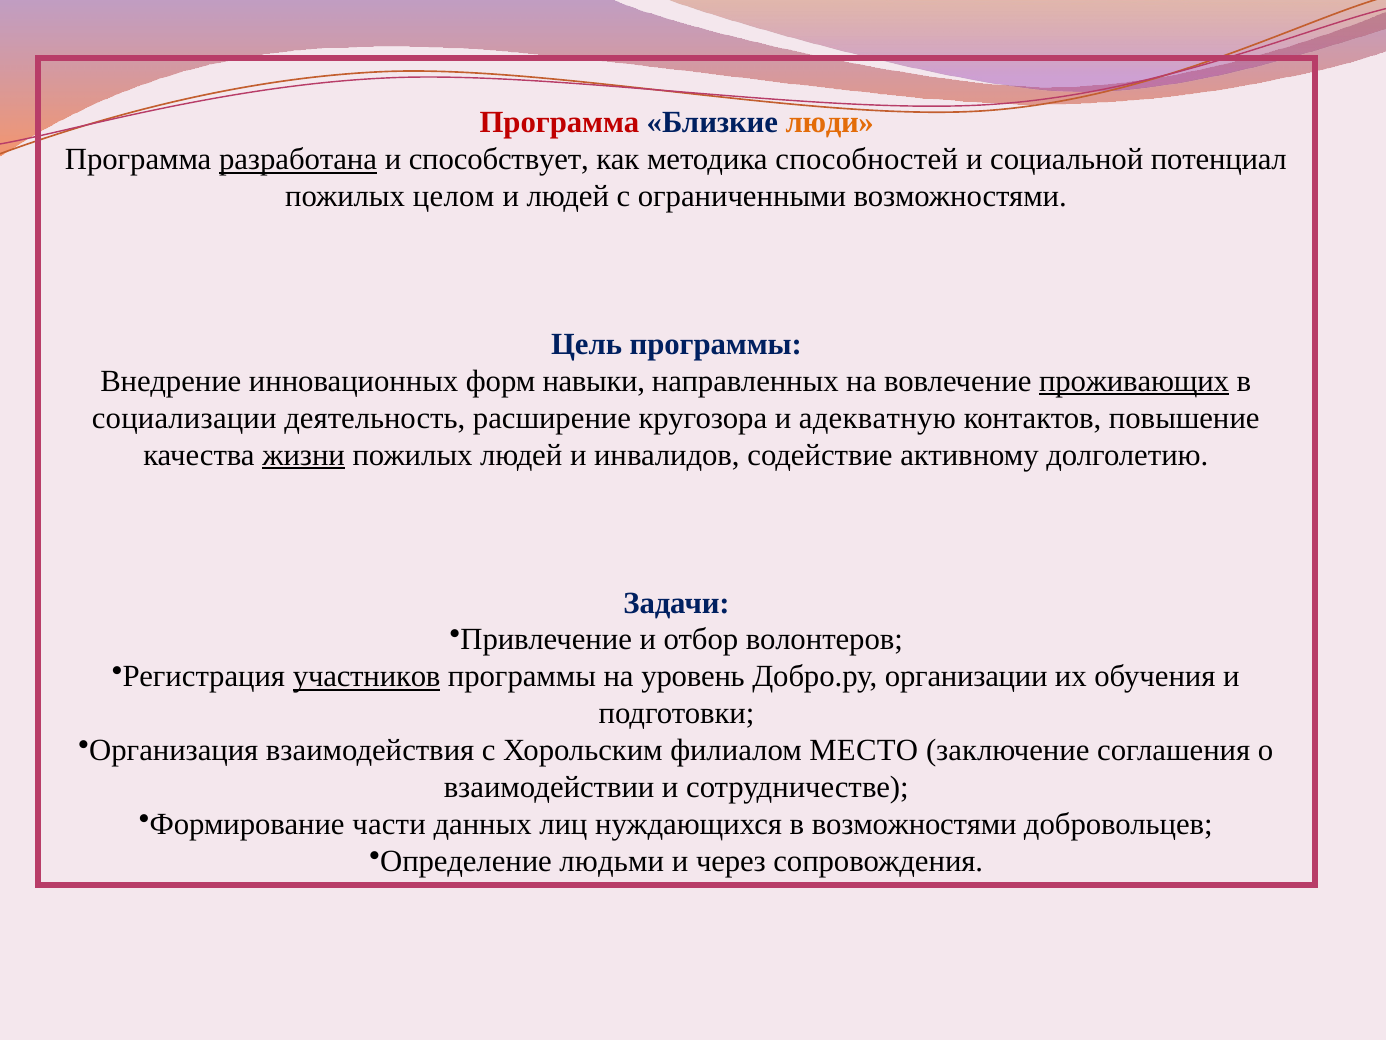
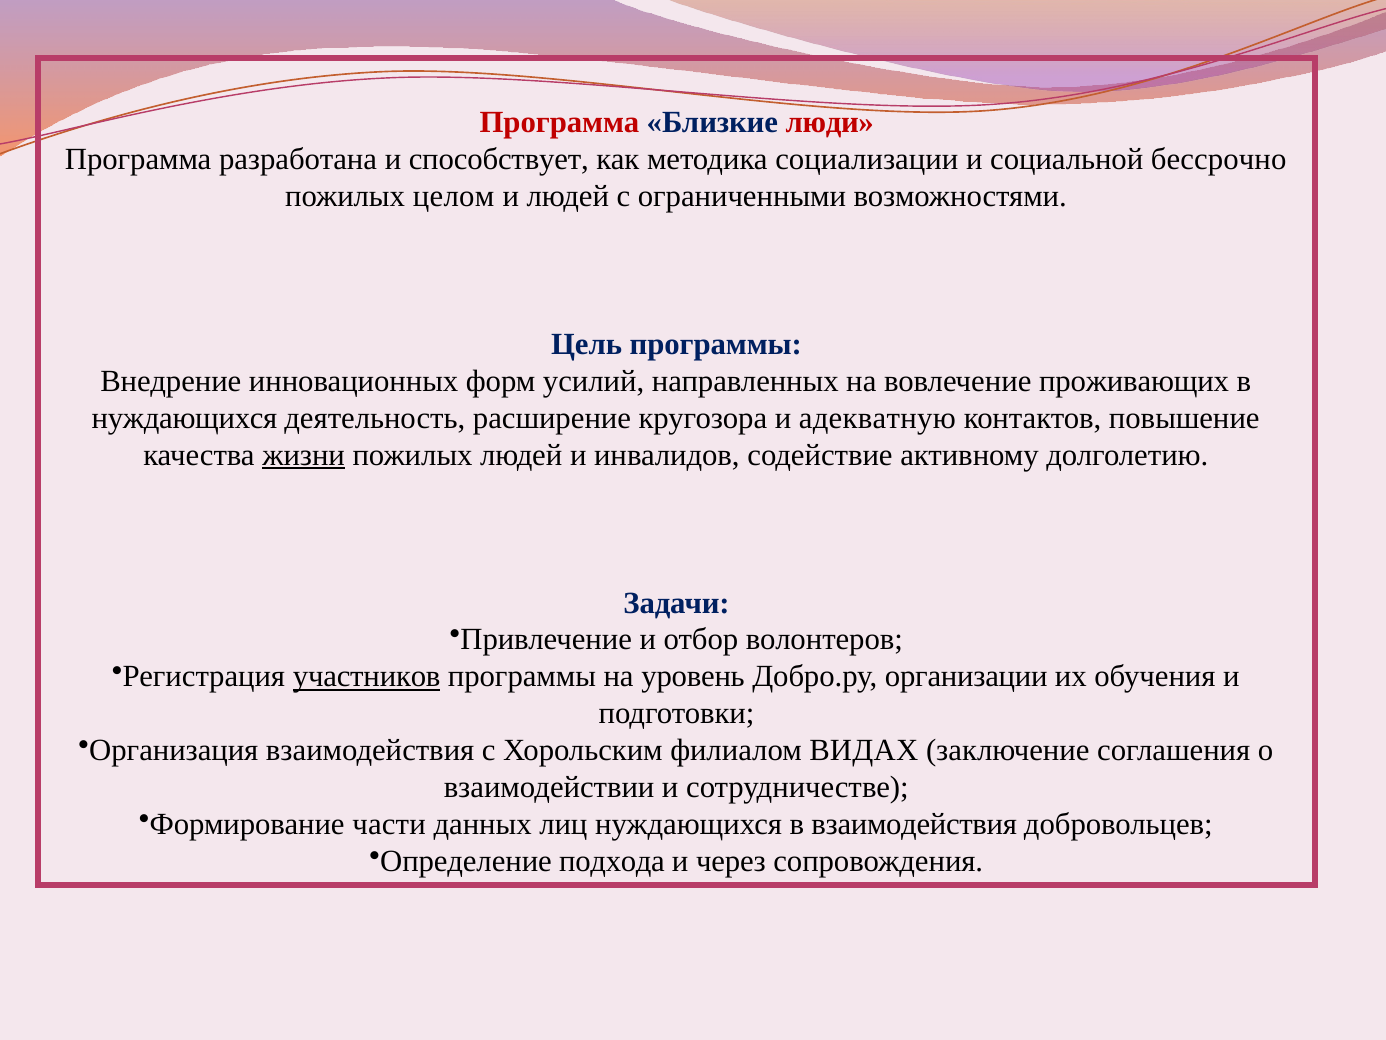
люди colour: orange -> red (830, 122)
разработана underline: present -> none (298, 159)
способностей: способностей -> социализации (867, 159)
потенциал: потенциал -> бессрочно (1219, 159)
навыки: навыки -> усилий (594, 381)
проживающих underline: present -> none (1134, 381)
социализации: социализации -> нуждающихся (185, 418)
МЕСТО: МЕСТО -> ВИДАХ (864, 750)
в возможностями: возможностями -> взаимодействия (914, 824)
людьми: людьми -> подхода (612, 861)
